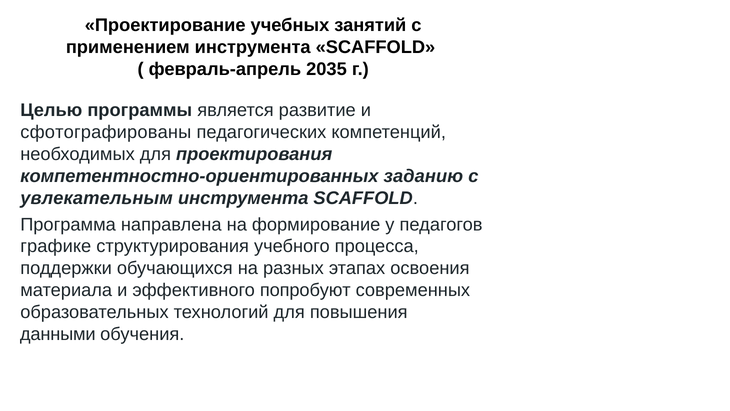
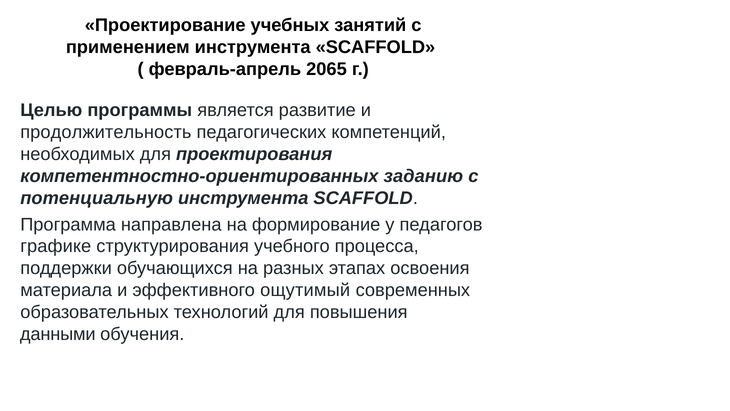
2035: 2035 -> 2065 (326, 69)
сфотографированы: сфотографированы -> продолжительность (106, 132)
увлекательным: увлекательным -> потенциальную (97, 198)
попробуют: попробуют -> ощутимый (305, 290)
